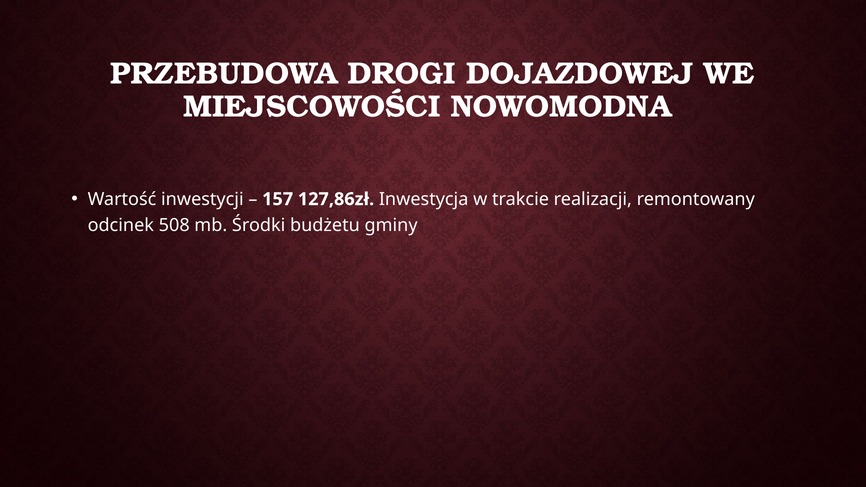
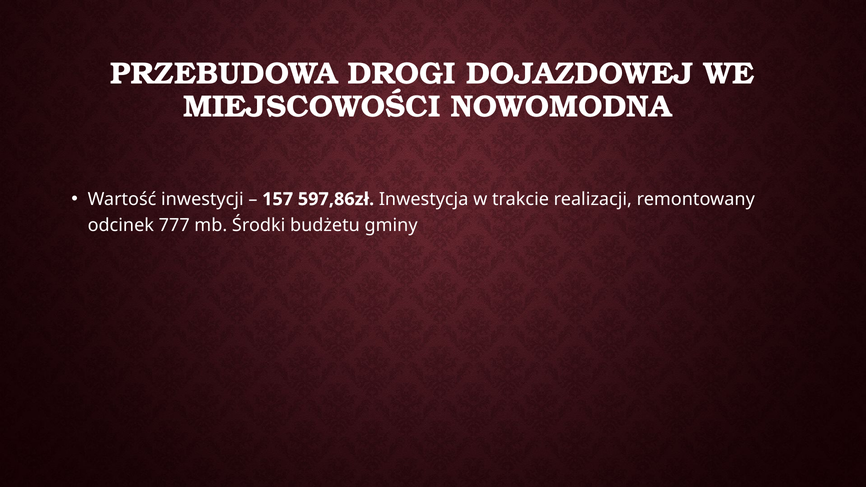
127,86zł: 127,86zł -> 597,86zł (336, 199)
508: 508 -> 777 (174, 225)
